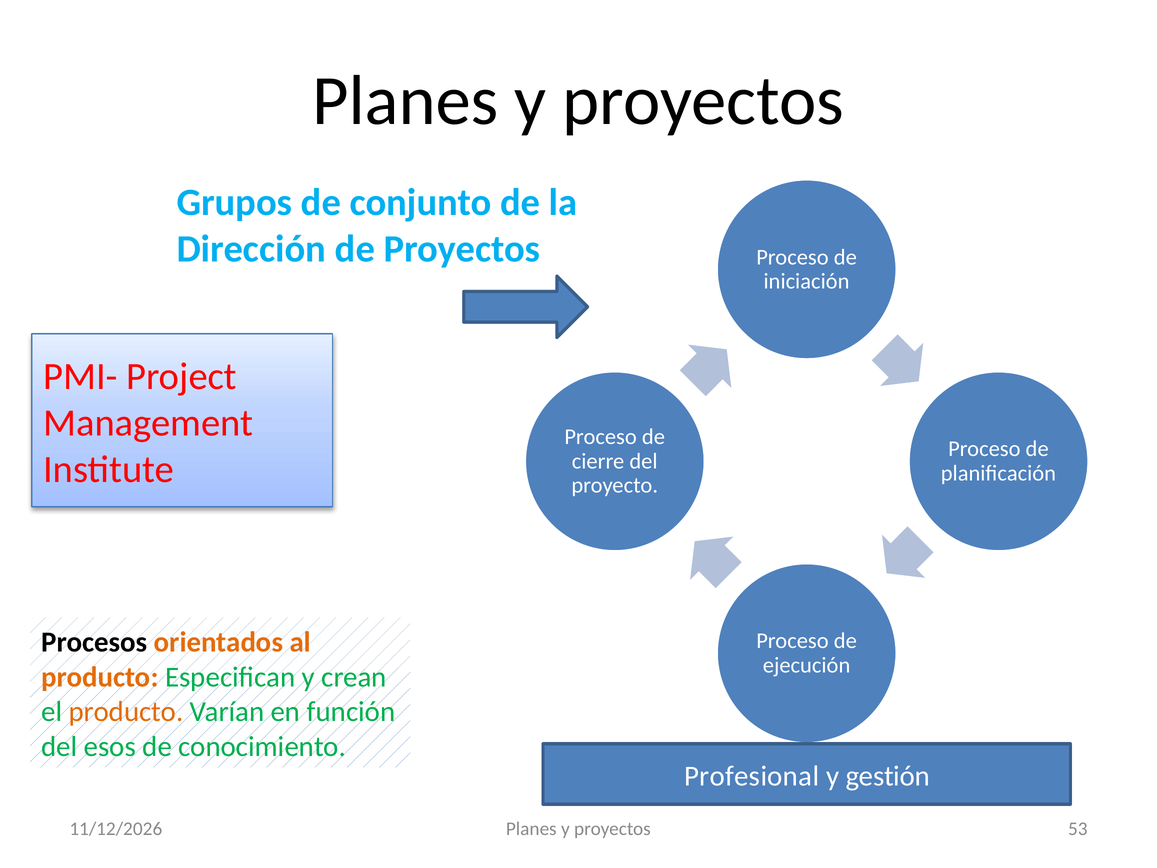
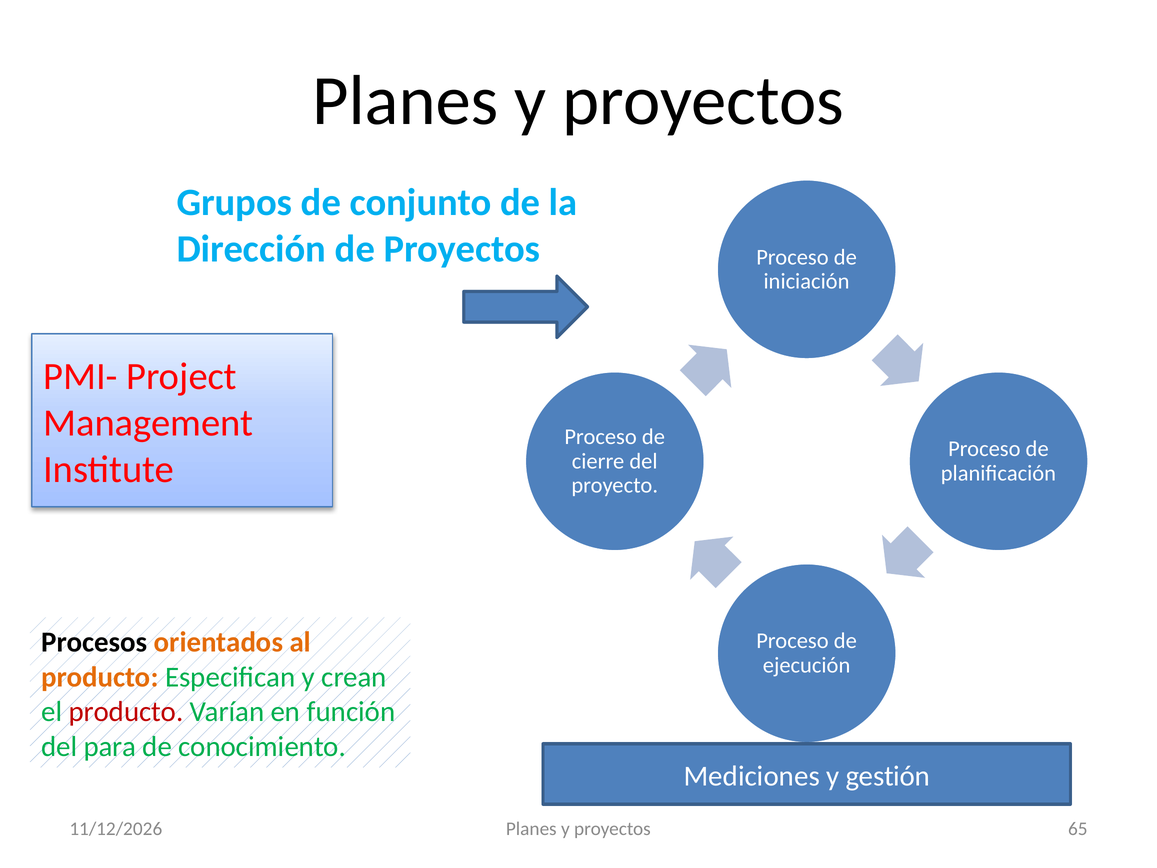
producto colour: orange -> red (126, 712)
esos: esos -> para (110, 746)
Profesional: Profesional -> Mediciones (752, 776)
53: 53 -> 65 (1078, 829)
